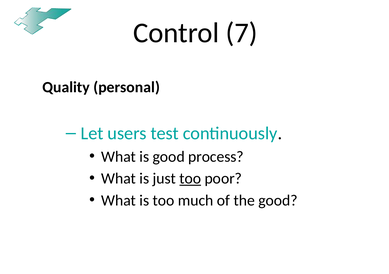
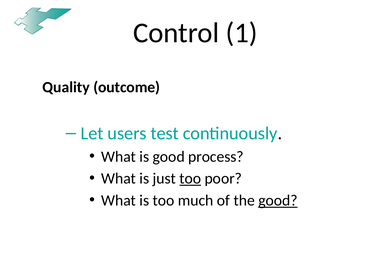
7: 7 -> 1 (242, 33)
personal: personal -> outcome (127, 87)
good underline: none -> present (278, 201)
